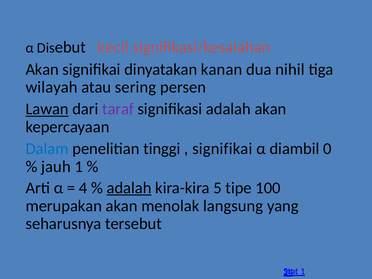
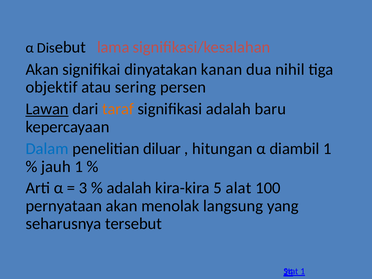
kecil: kecil -> lama (113, 47)
wilayah: wilayah -> objektif (52, 87)
taraf colour: purple -> orange (118, 109)
adalah akan: akan -> baru (270, 109)
tinggi: tinggi -> diluar (162, 149)
signifikai: signifikai -> hitungan (222, 149)
diambil 0: 0 -> 1 (327, 149)
4: 4 -> 3 (83, 188)
adalah underline: present -> none (129, 188)
tipe: tipe -> alat (239, 188)
merupakan: merupakan -> pernyataan (64, 206)
